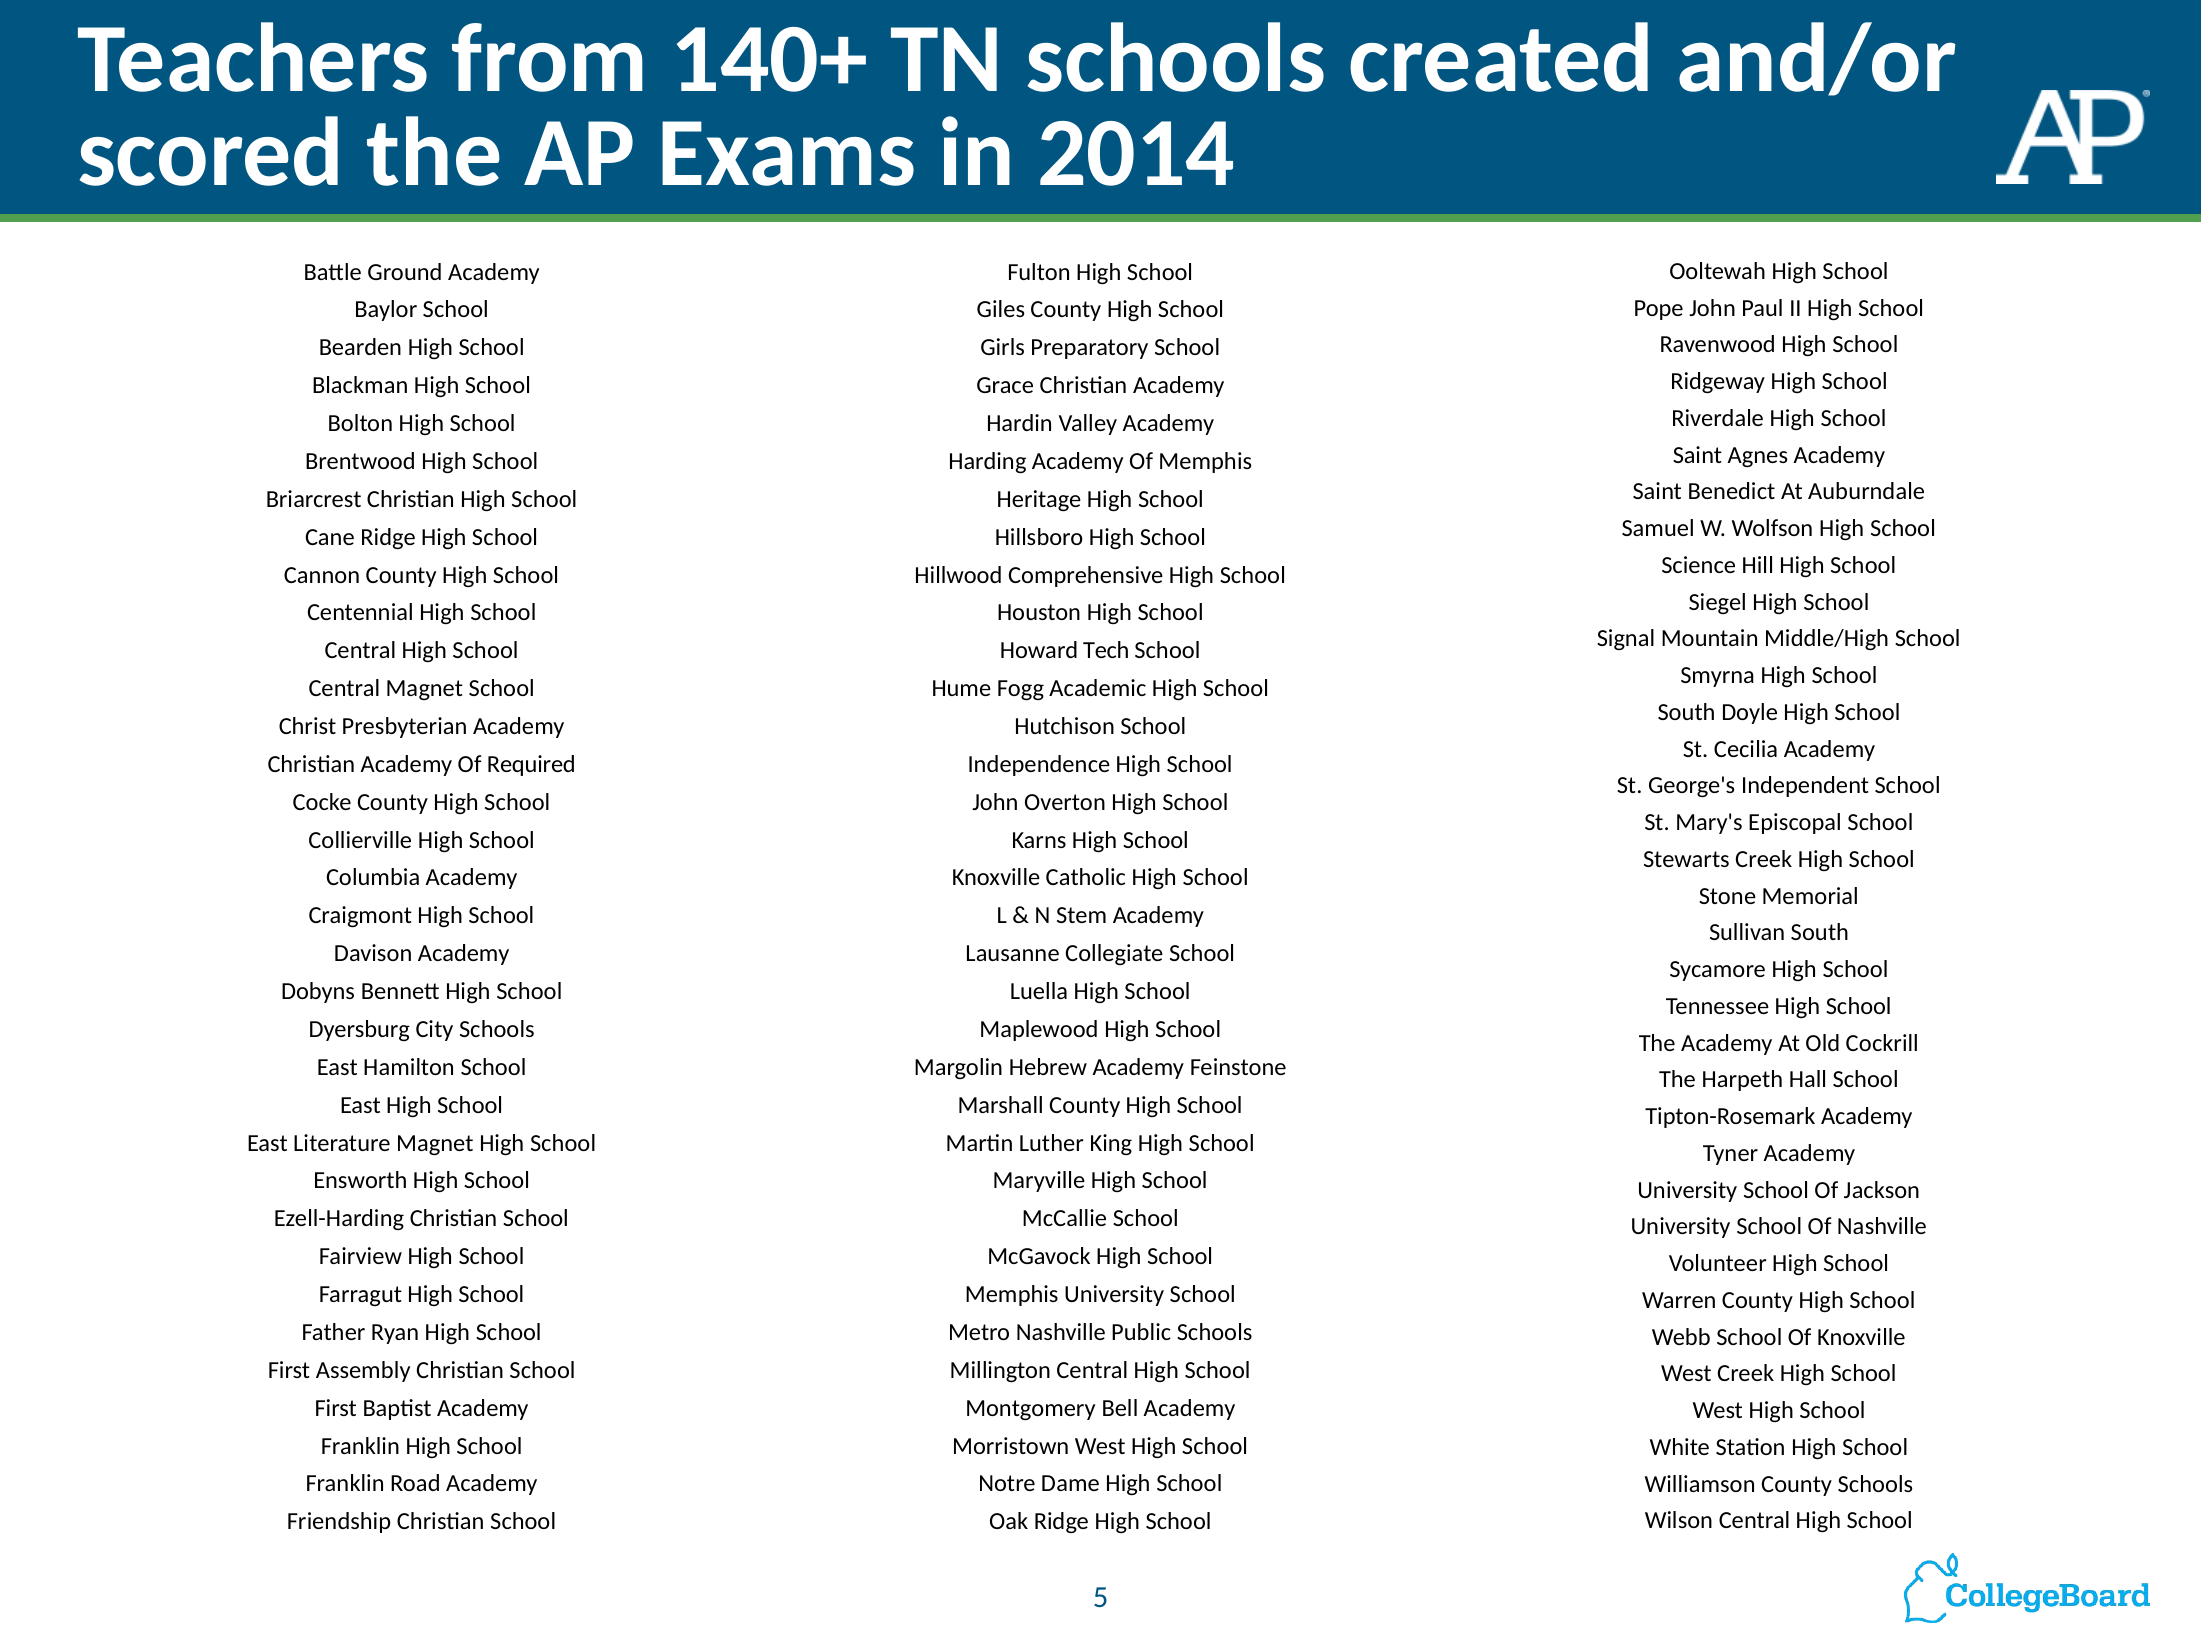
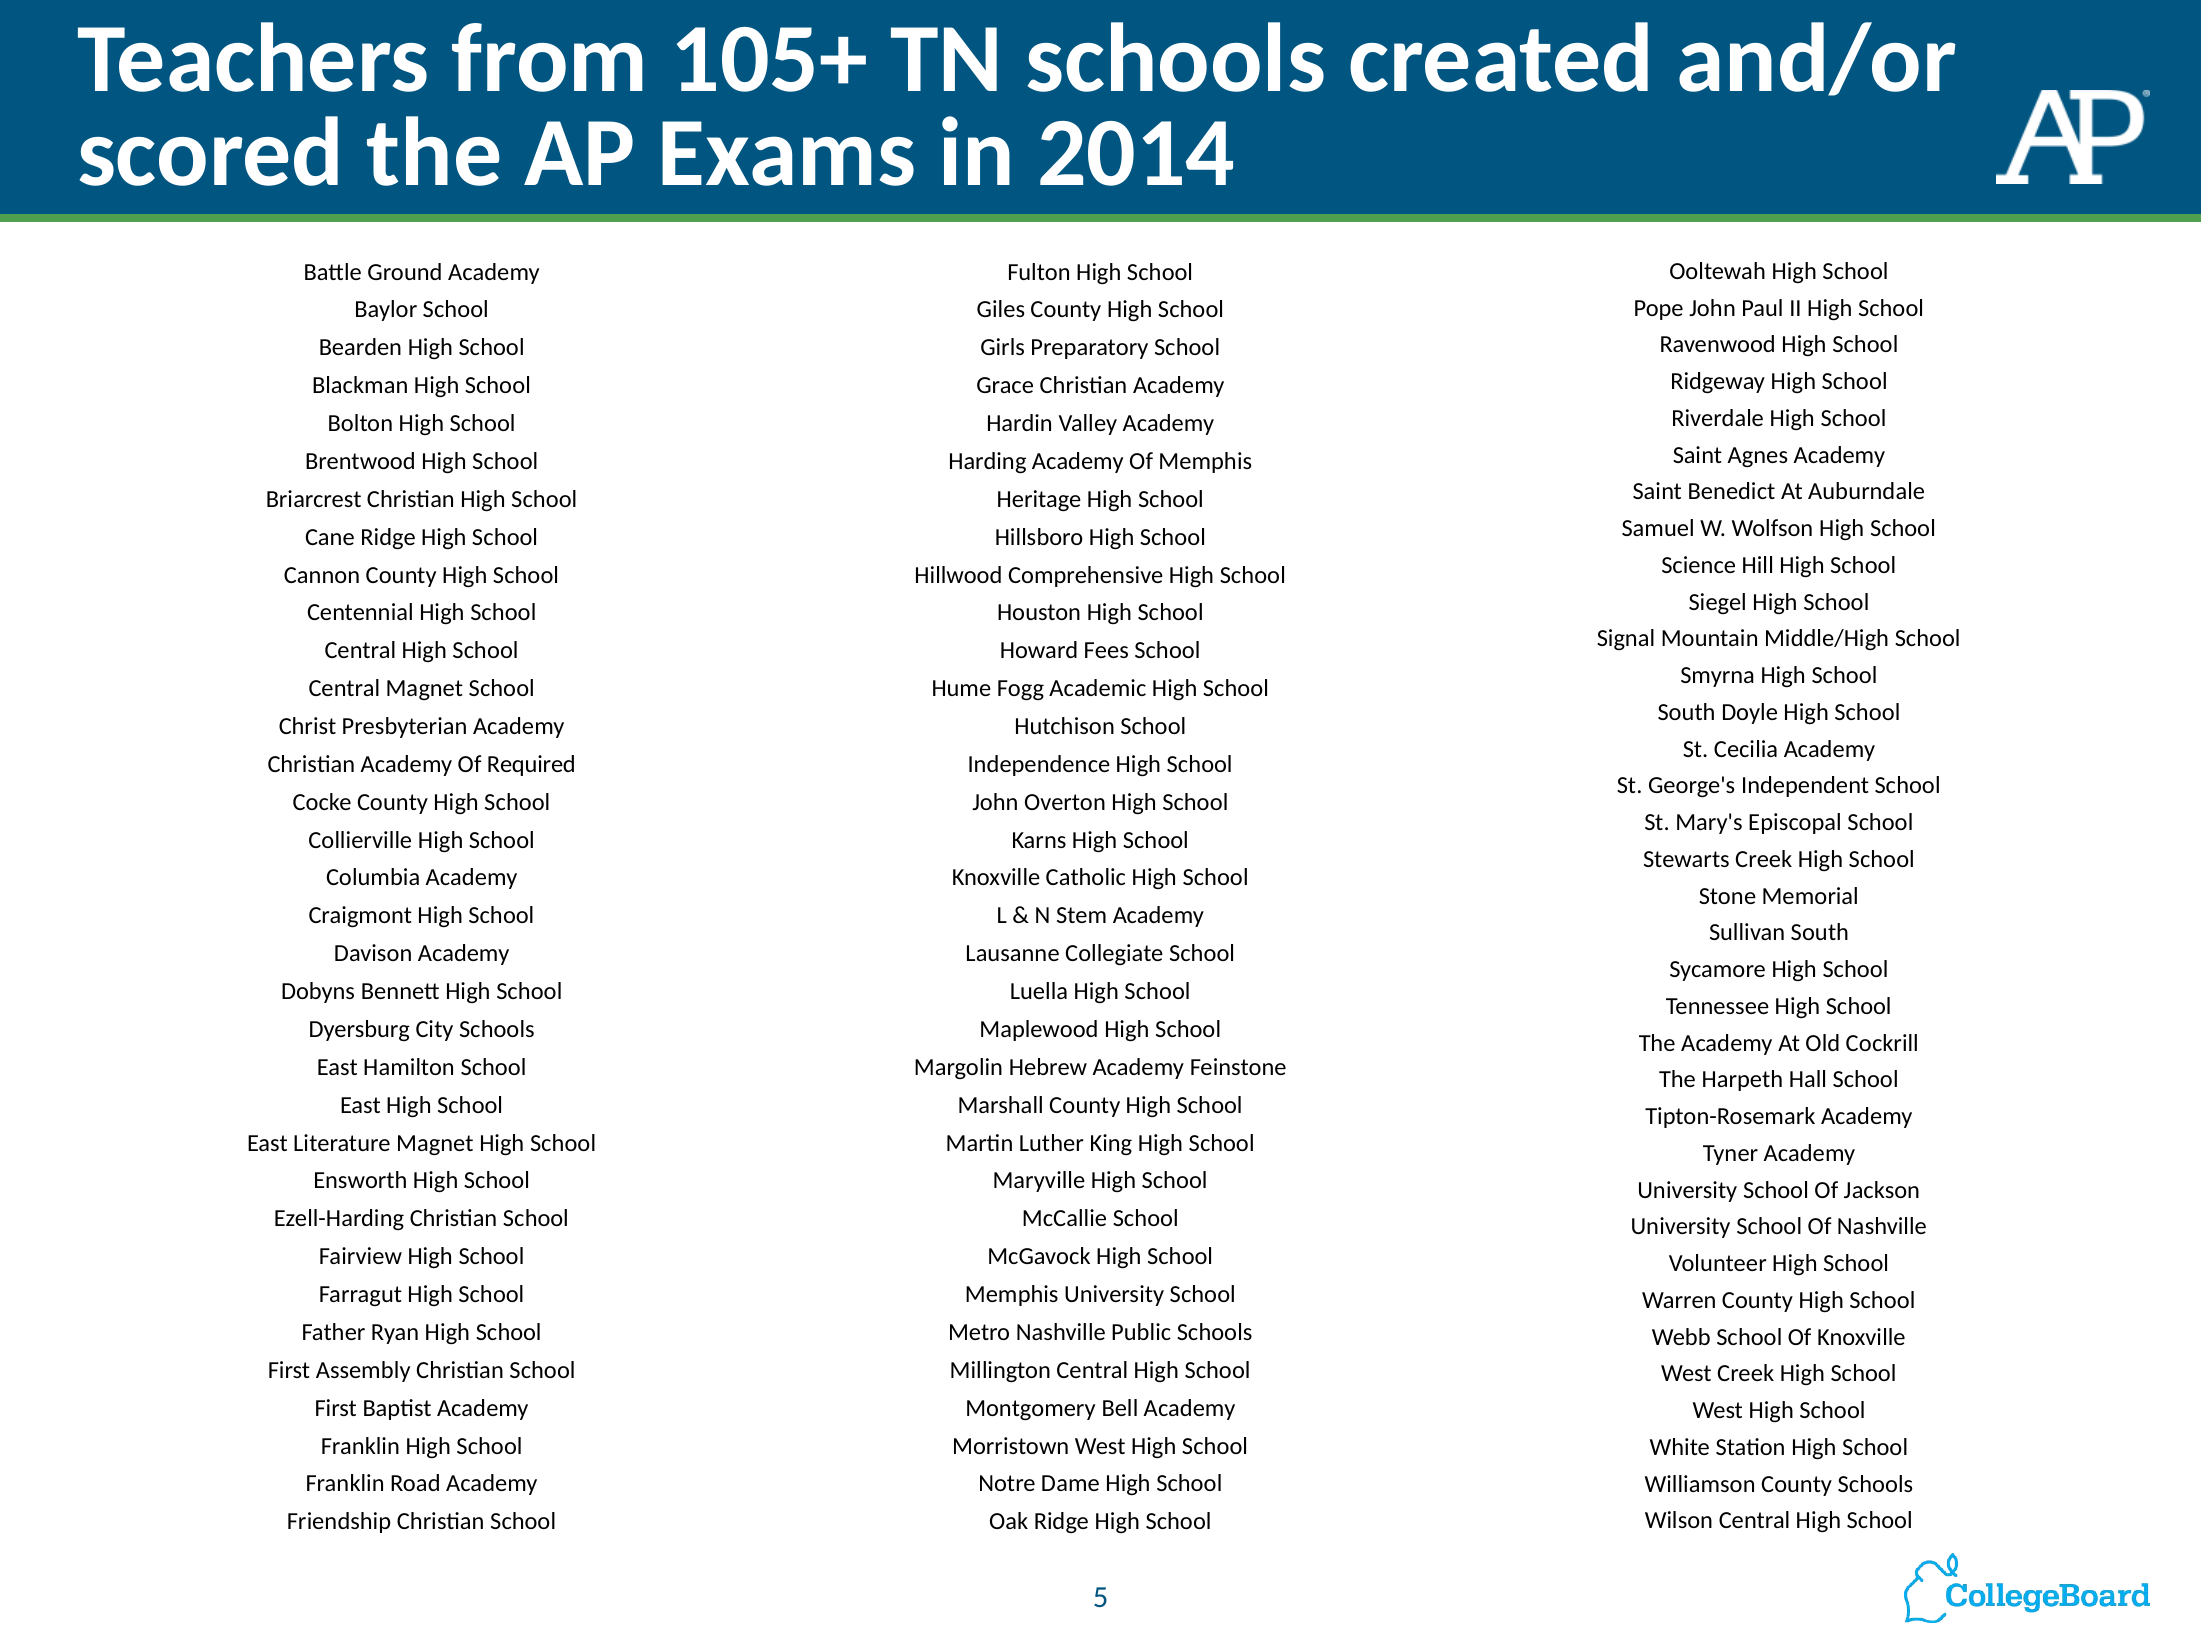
140+: 140+ -> 105+ (769, 59)
Tech: Tech -> Fees (1106, 651)
